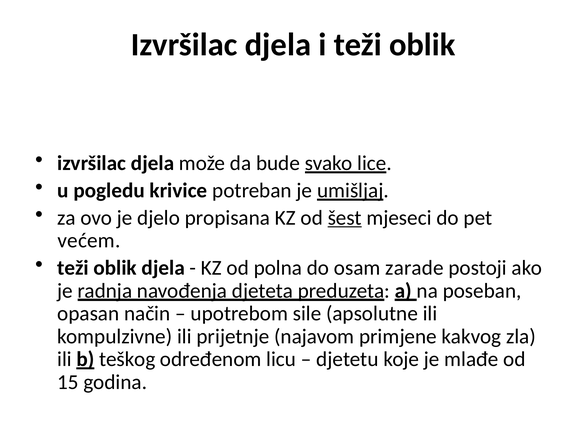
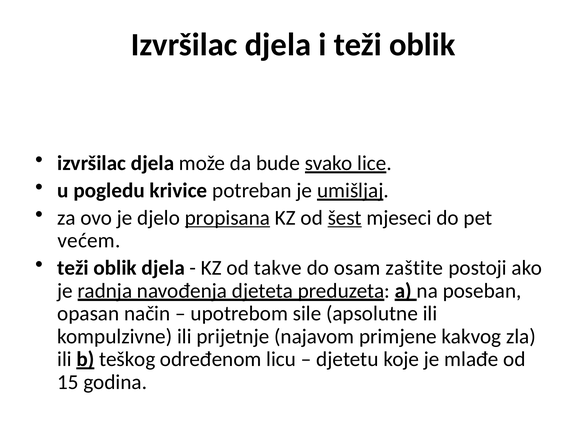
propisana underline: none -> present (227, 218)
polna: polna -> takve (278, 268)
zarade: zarade -> zaštite (414, 268)
